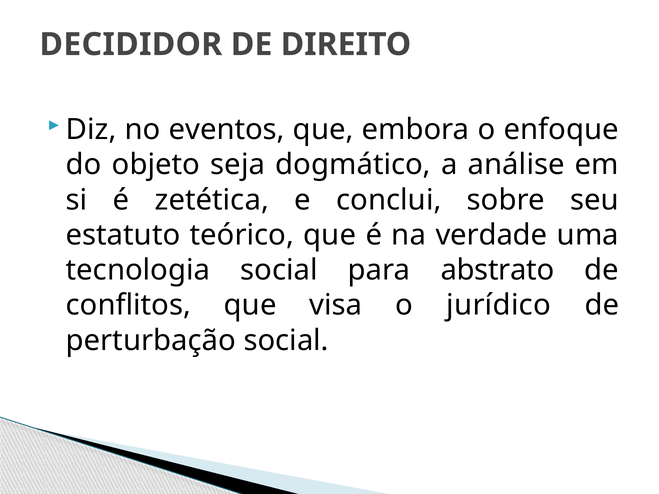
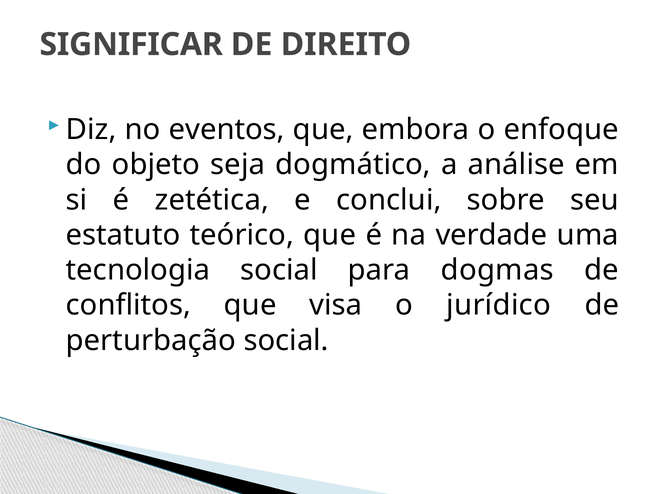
DECIDIDOR: DECIDIDOR -> SIGNIFICAR (131, 44)
abstrato: abstrato -> dogmas (497, 270)
